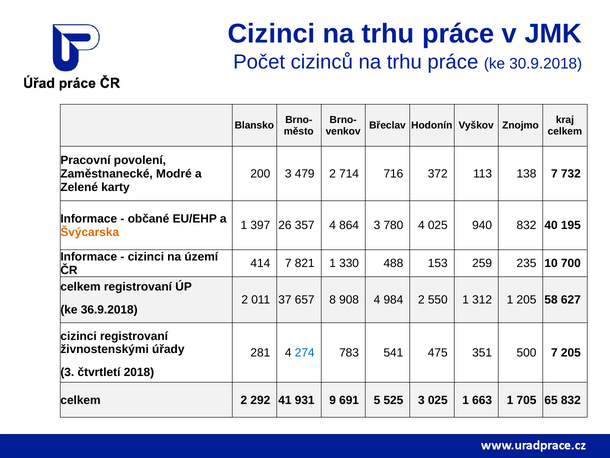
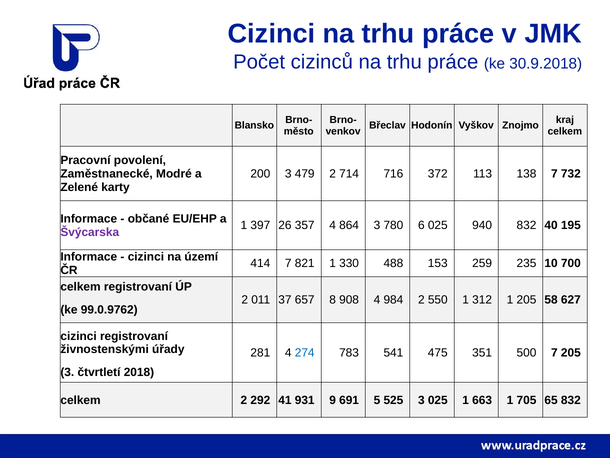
780 4: 4 -> 6 (421, 225)
Švýcarska colour: orange -> purple (90, 232)
36.9.2018: 36.9.2018 -> 99.0.9762 (109, 310)
